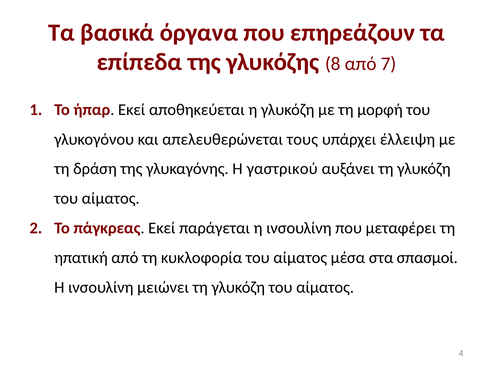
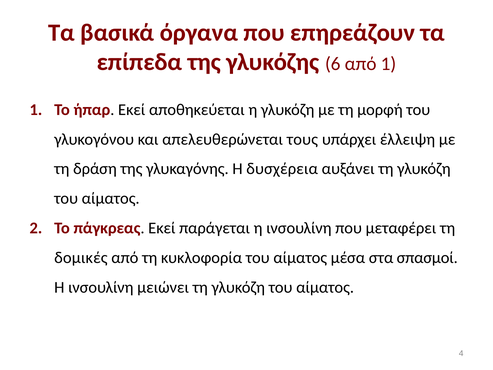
8: 8 -> 6 (333, 64)
από 7: 7 -> 1 (389, 64)
γαστρικού: γαστρικού -> δυσχέρεια (282, 169)
ηπατική: ηπατική -> δομικές (81, 258)
